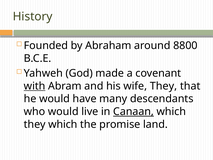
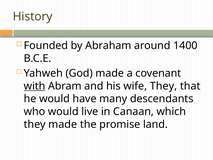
8800: 8800 -> 1400 (185, 45)
Canaan underline: present -> none (133, 111)
they which: which -> made (63, 124)
